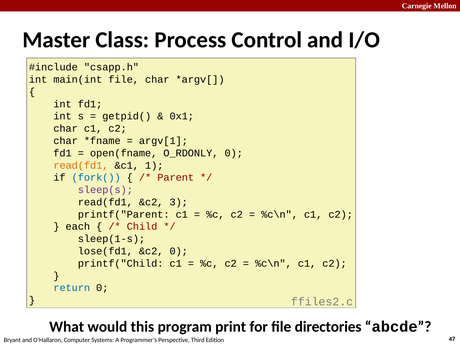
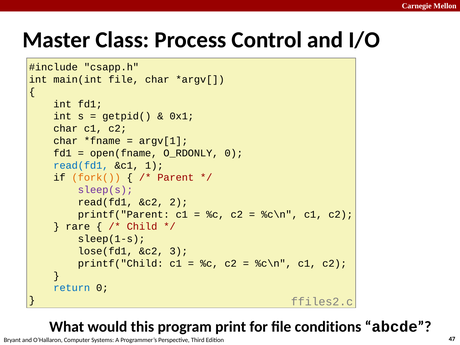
read(fd1 colour: orange -> blue (81, 165)
fork( colour: blue -> orange (96, 178)
3: 3 -> 2 (179, 202)
each: each -> rare (78, 227)
&c2 0: 0 -> 3 (179, 251)
directories: directories -> conditions (328, 327)
